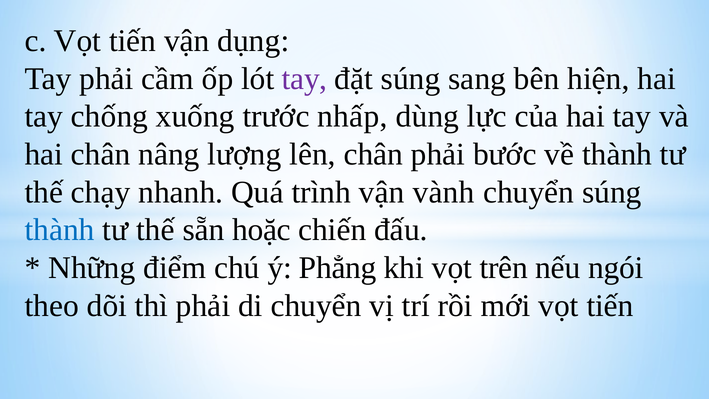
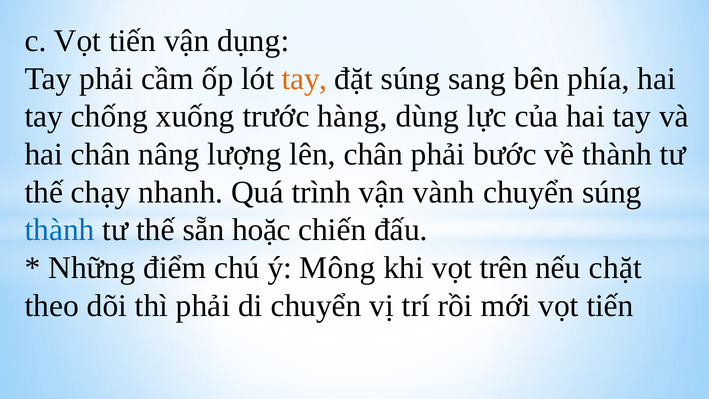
tay colour: purple -> orange (305, 79)
hiện: hiện -> phía (598, 79)
nhấp: nhấp -> hàng (352, 116)
Phẳng: Phẳng -> Mông (337, 268)
ngói: ngói -> chặt (615, 268)
